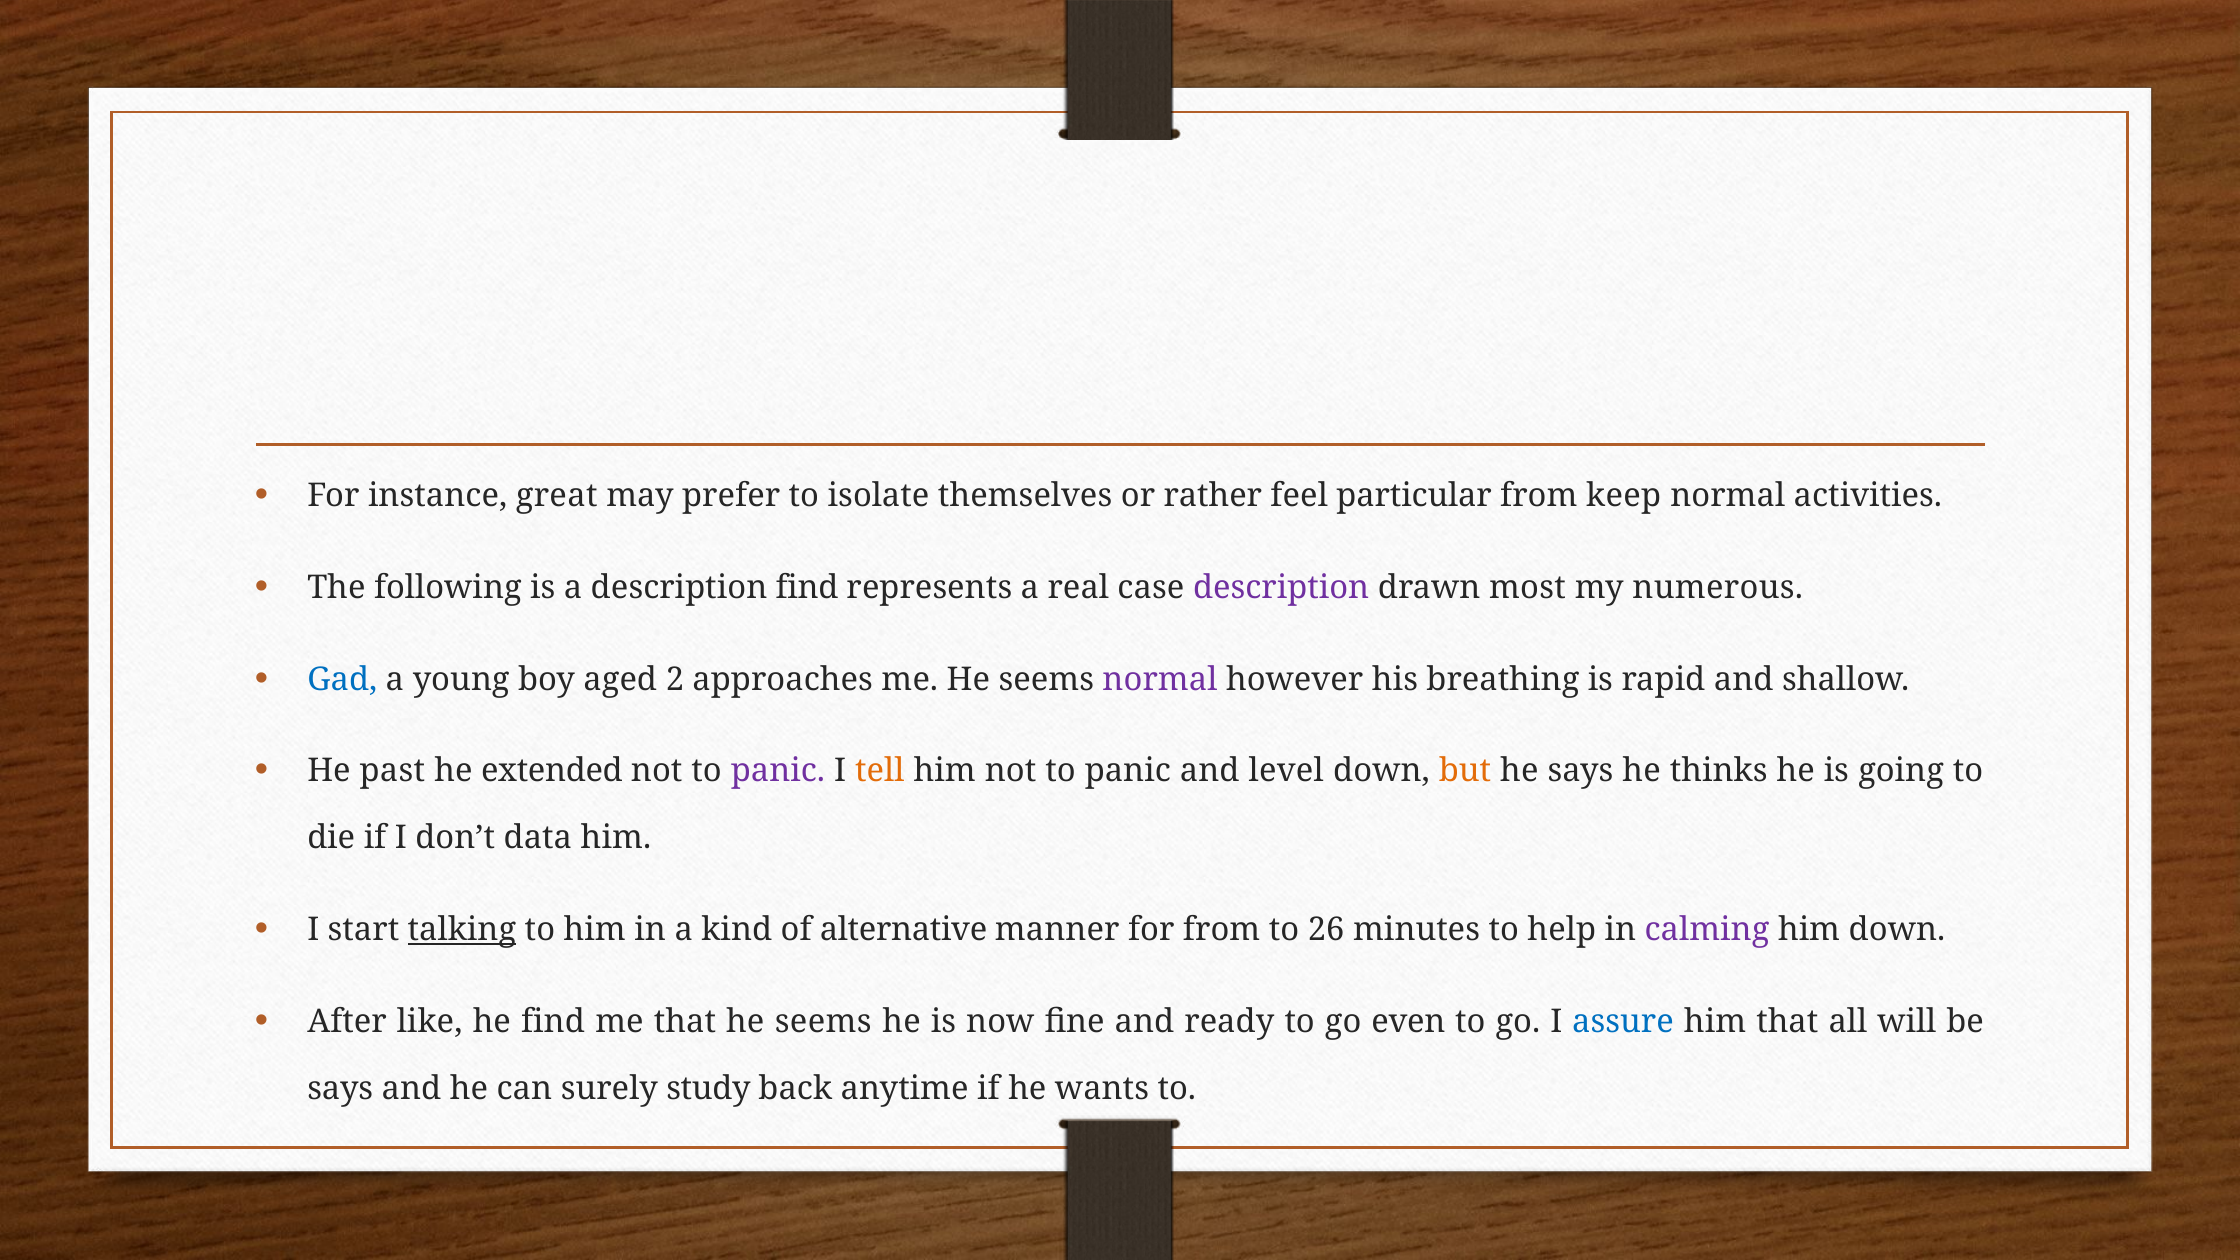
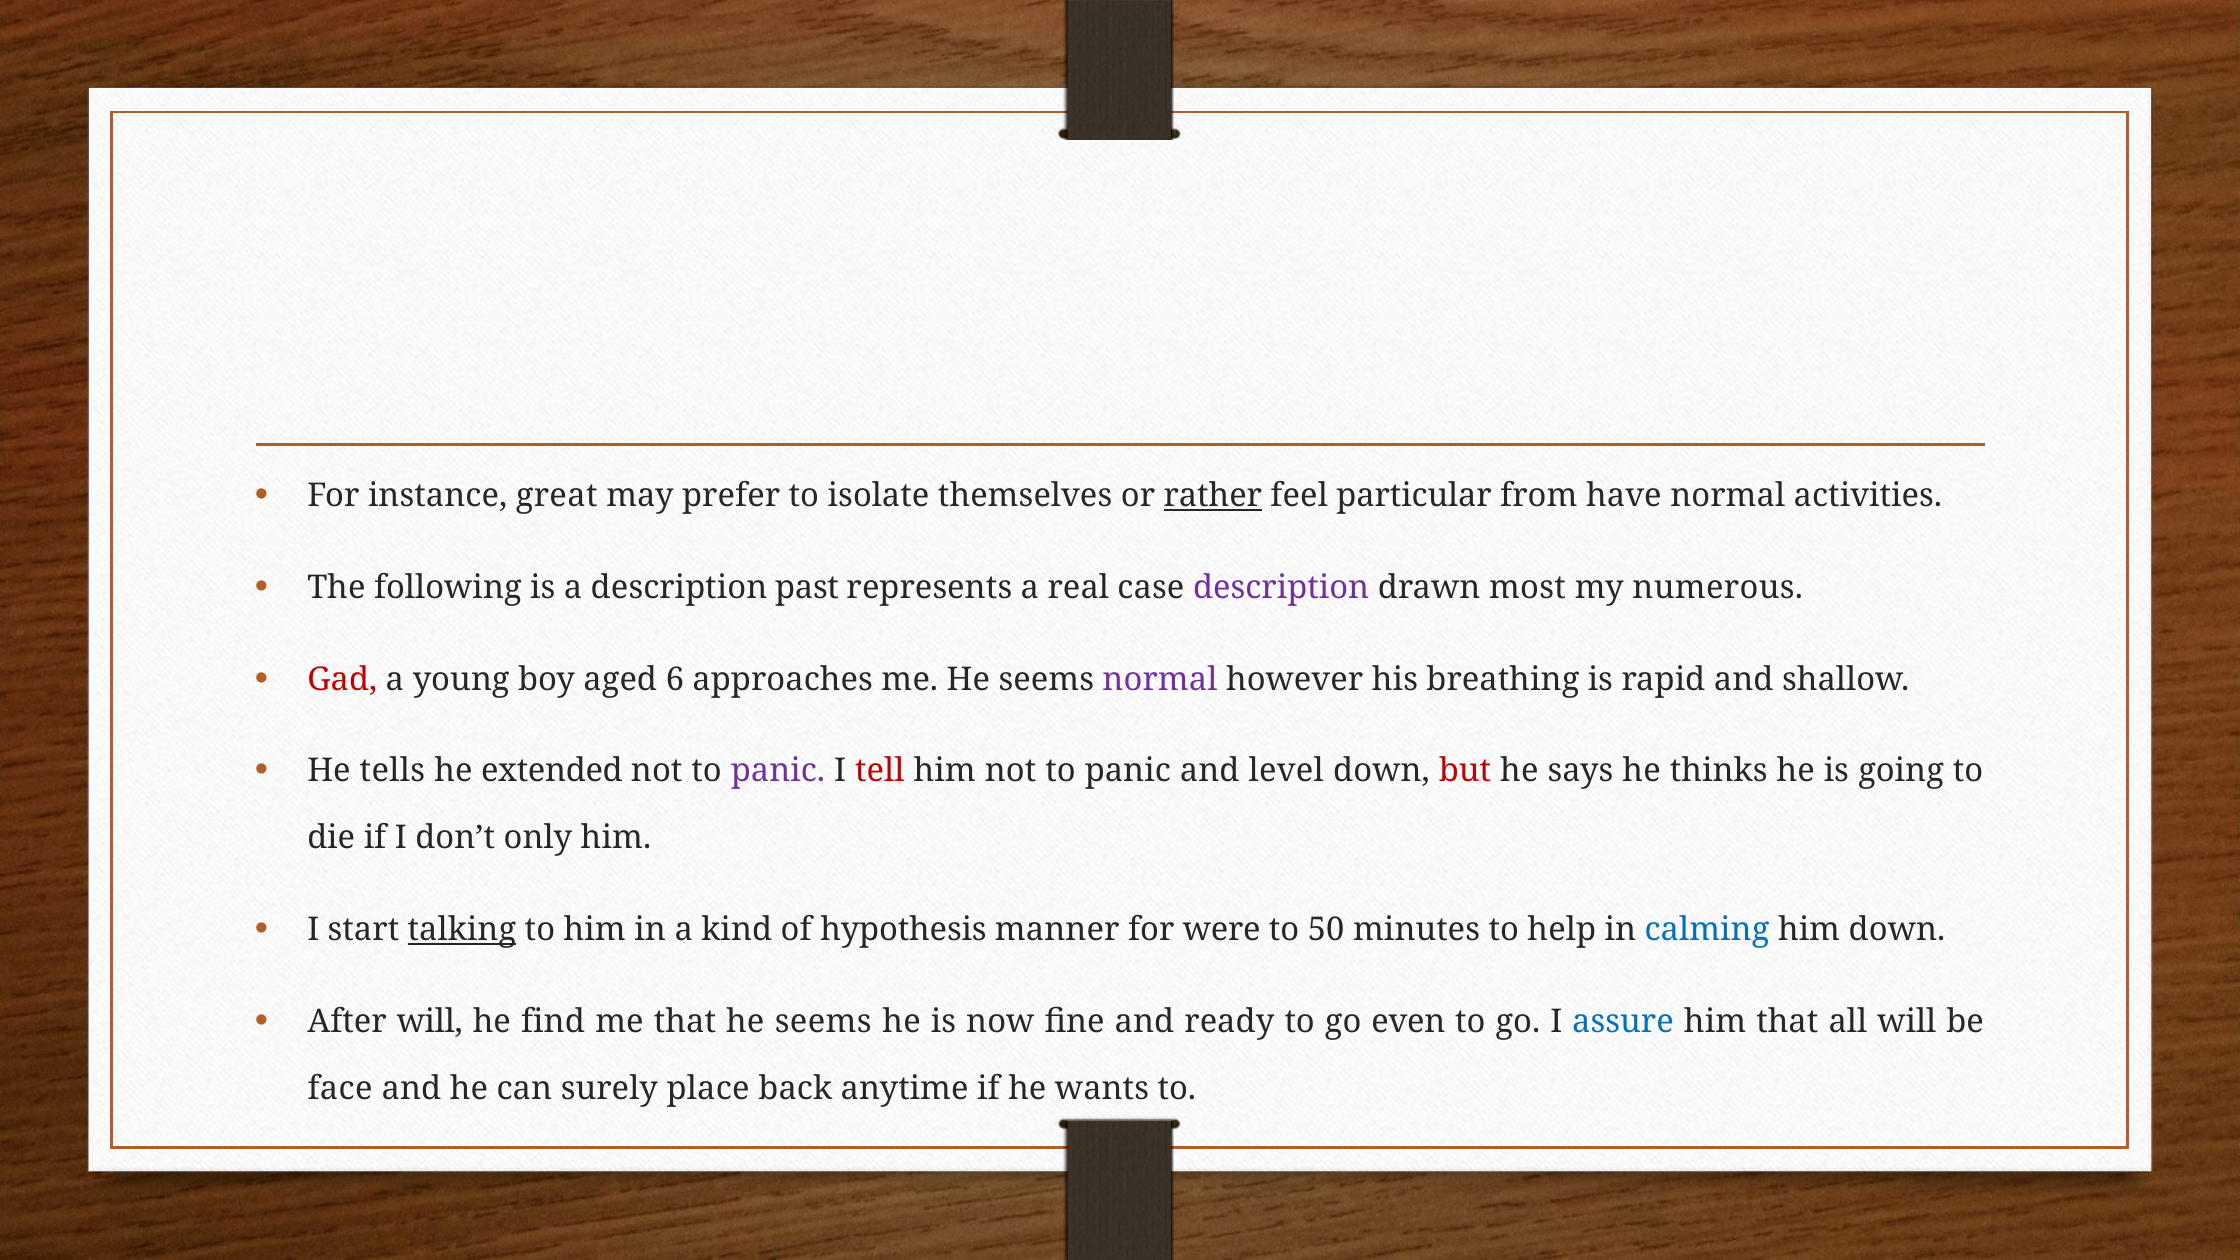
rather underline: none -> present (1213, 496)
keep: keep -> have (1624, 496)
description find: find -> past (807, 587)
Gad colour: blue -> red (342, 679)
2: 2 -> 6 (675, 679)
past: past -> tells (392, 771)
tell colour: orange -> red (880, 771)
but colour: orange -> red (1465, 771)
data: data -> only (538, 838)
alternative: alternative -> hypothesis (903, 930)
for from: from -> were (1222, 930)
26: 26 -> 50 (1326, 930)
calming colour: purple -> blue (1707, 930)
After like: like -> will (430, 1022)
says: says -> face (340, 1088)
study: study -> place (708, 1088)
